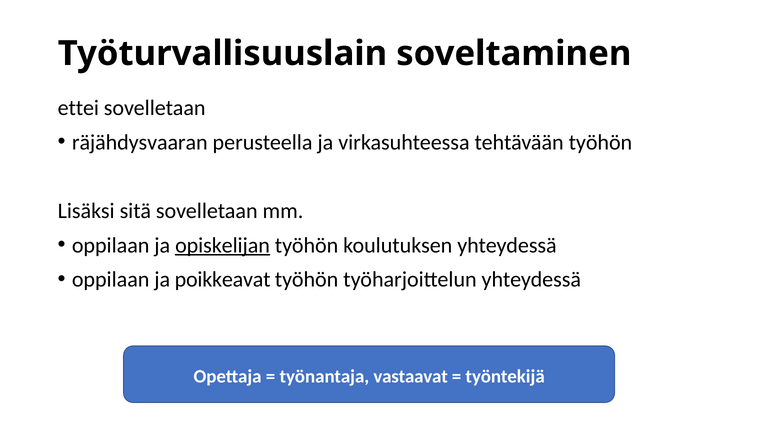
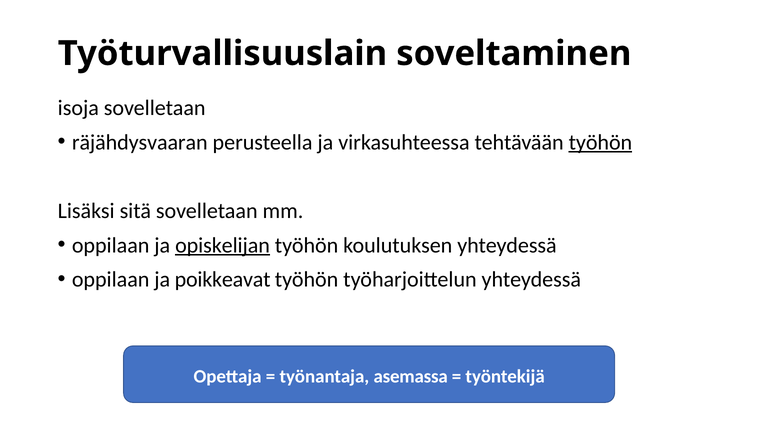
ettei: ettei -> isoja (78, 108)
työhön underline: none -> present (600, 142)
vastaavat: vastaavat -> asemassa (411, 376)
